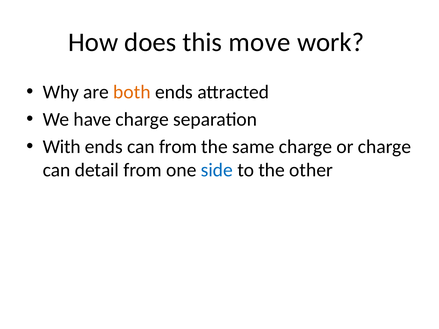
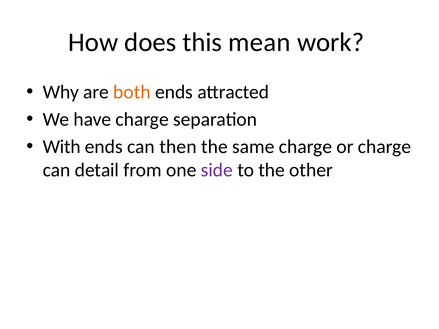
move: move -> mean (260, 42)
can from: from -> then (178, 147)
side colour: blue -> purple (217, 170)
